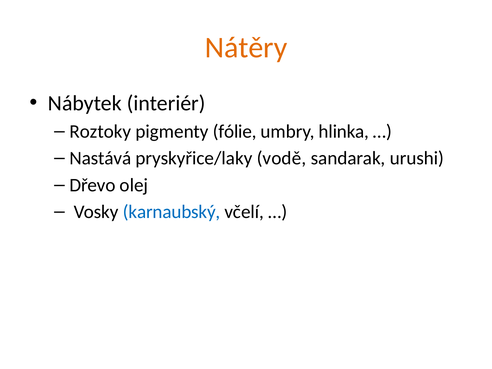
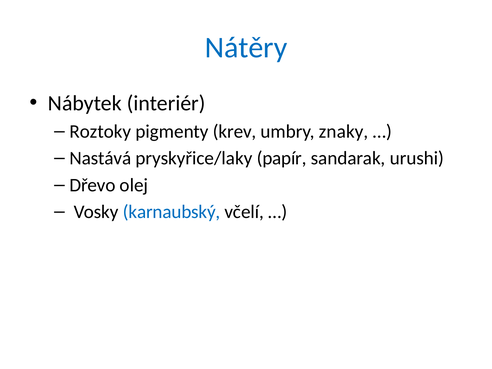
Nátěry colour: orange -> blue (246, 48)
fólie: fólie -> krev (235, 131)
hlinka: hlinka -> znaky (344, 131)
vodě: vodě -> papír (282, 158)
